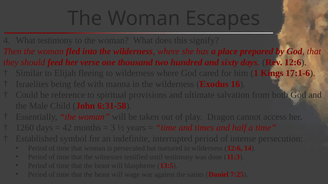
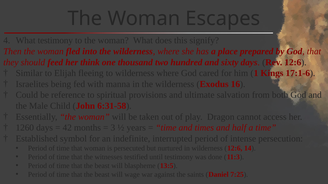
verse: verse -> think (90, 62)
